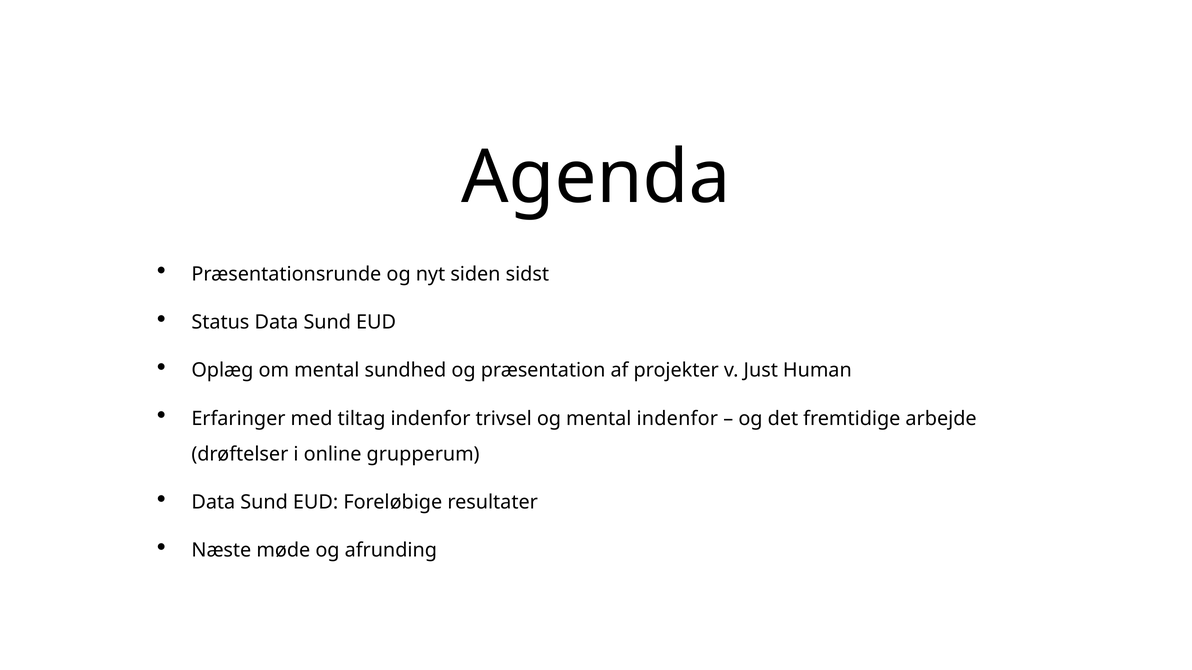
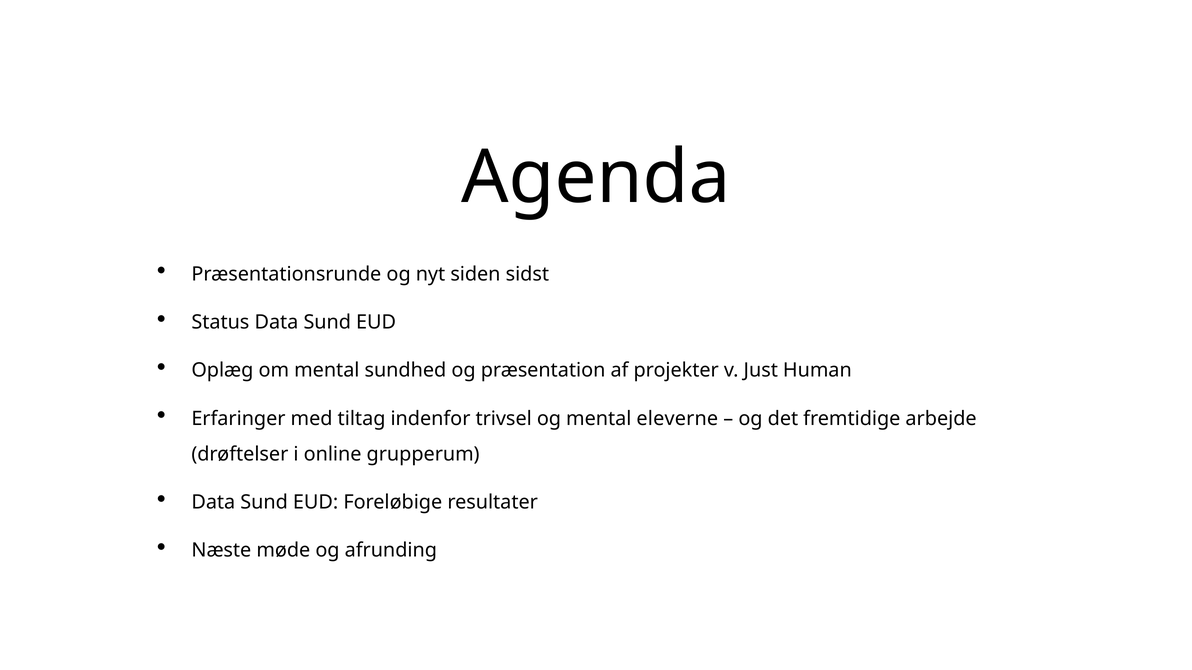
mental indenfor: indenfor -> eleverne (677, 419)
